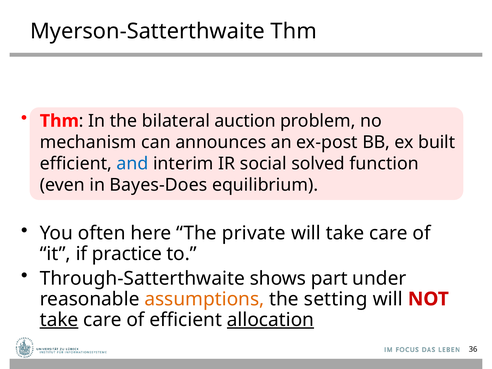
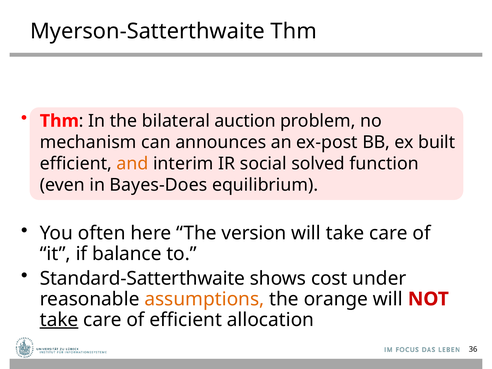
and colour: blue -> orange (132, 164)
private: private -> version (254, 233)
practice: practice -> balance (127, 254)
Through-Satterthwaite: Through-Satterthwaite -> Standard-Satterthwaite (142, 278)
part: part -> cost (329, 278)
setting: setting -> orange (336, 299)
allocation underline: present -> none (270, 320)
